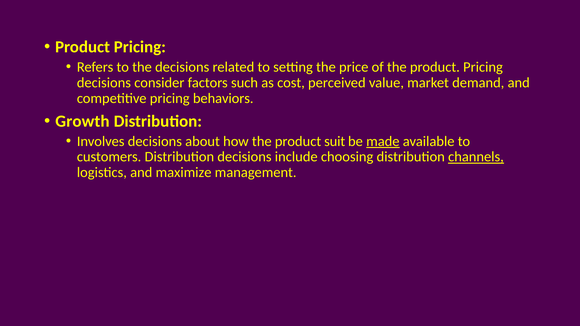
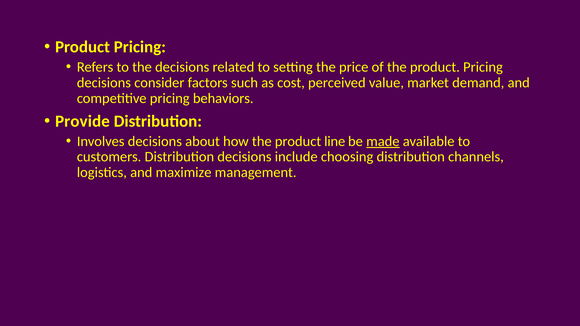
Growth: Growth -> Provide (82, 121)
suit: suit -> line (335, 141)
channels underline: present -> none (476, 157)
